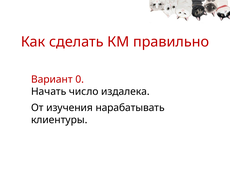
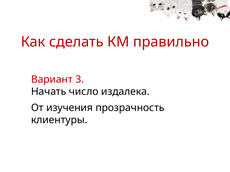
0: 0 -> 3 (80, 80)
нарабатывать: нарабатывать -> прозрачность (130, 108)
